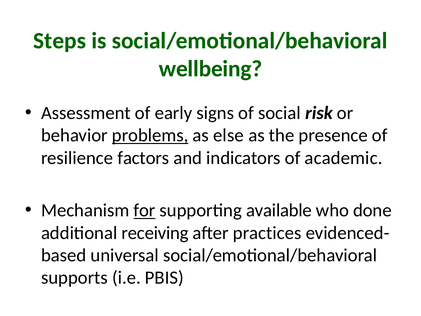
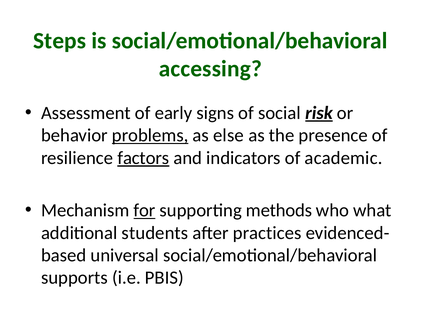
wellbeing: wellbeing -> accessing (210, 69)
risk underline: none -> present (319, 113)
factors underline: none -> present (143, 158)
available: available -> methods (279, 210)
done: done -> what (372, 210)
receiving: receiving -> students (155, 233)
